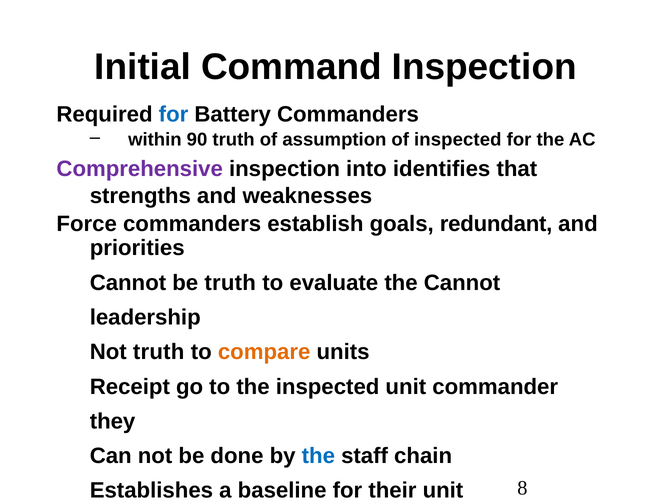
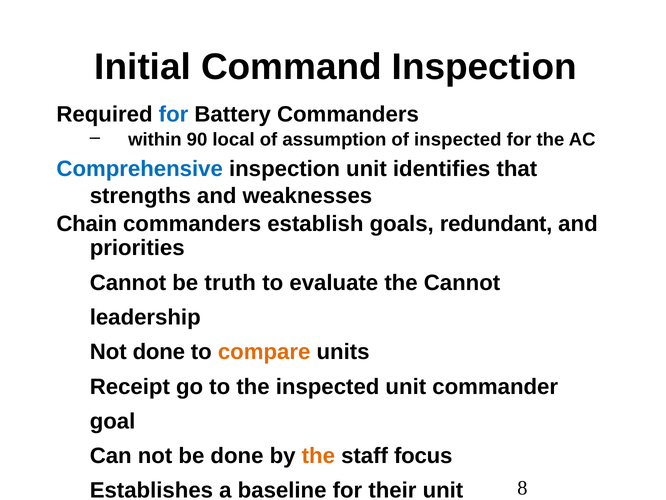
90 truth: truth -> local (234, 139)
Comprehensive colour: purple -> blue (140, 169)
inspection into: into -> unit (366, 169)
Force: Force -> Chain (87, 224)
Not truth: truth -> done (159, 352)
they: they -> goal (113, 421)
the colour: blue -> orange (318, 456)
chain: chain -> focus (423, 456)
